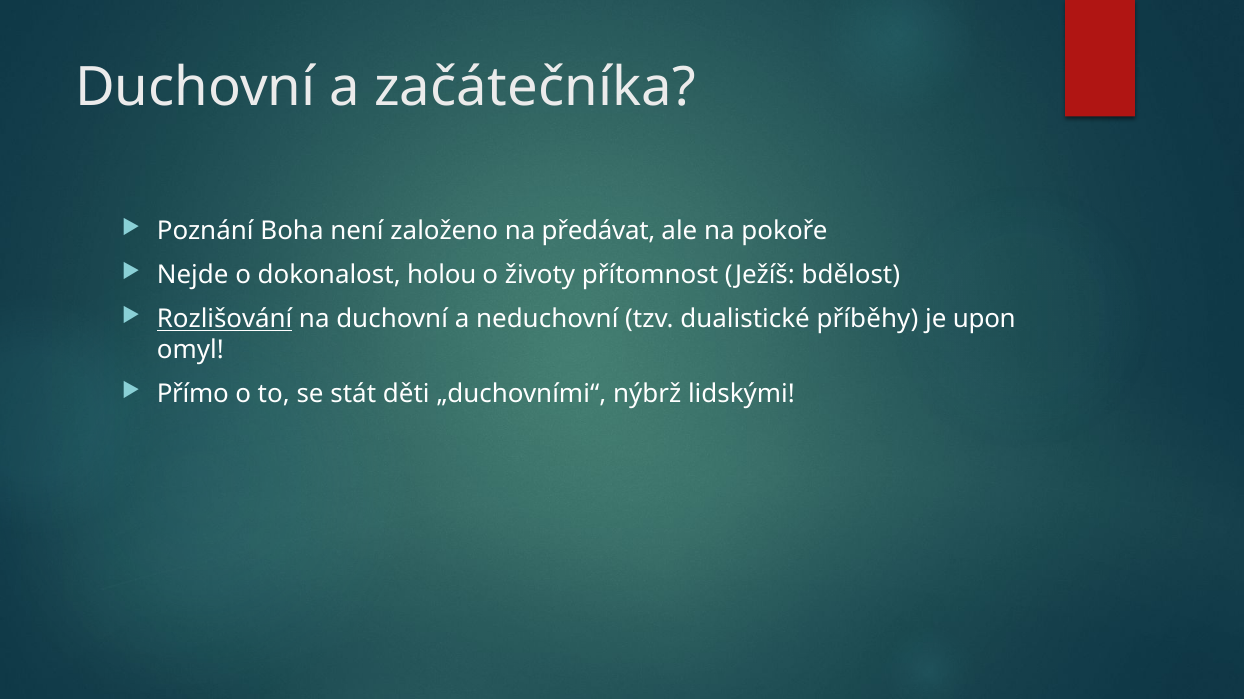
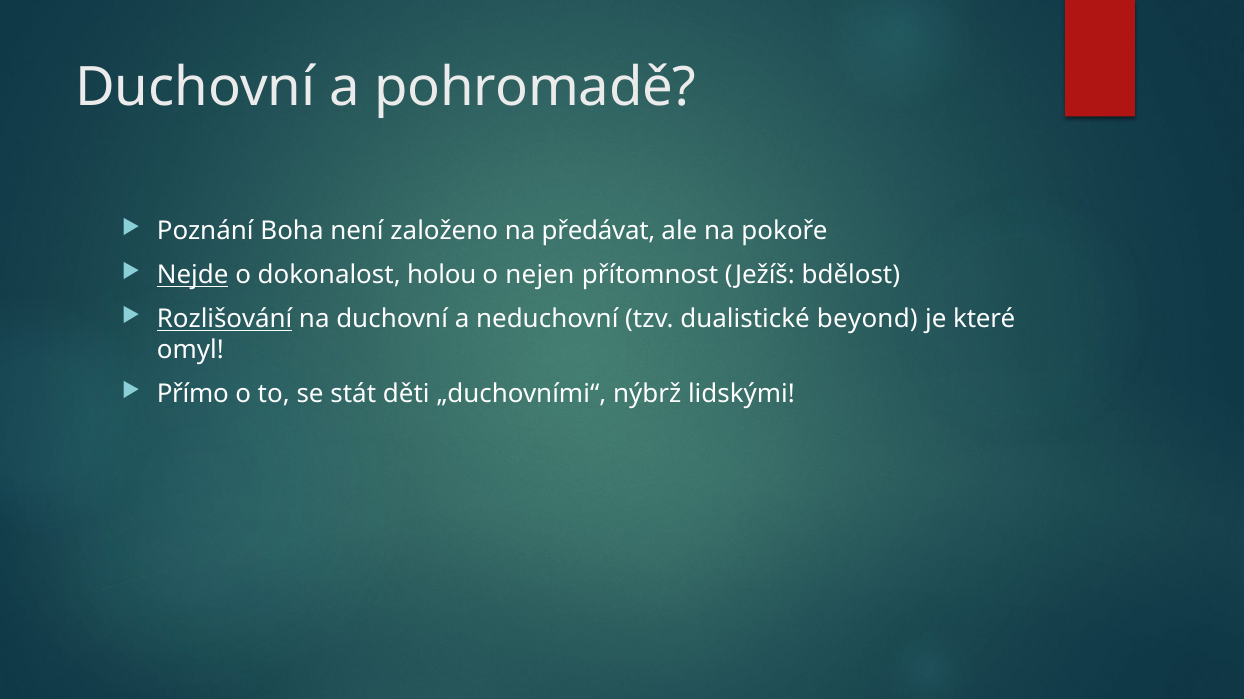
začátečníka: začátečníka -> pohromadě (535, 87)
Nejde underline: none -> present (193, 276)
životy: životy -> nejen (540, 276)
příběhy: příběhy -> beyond (867, 320)
upon: upon -> které (984, 320)
